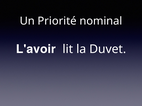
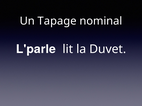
Priorité: Priorité -> Tapage (57, 21)
L'avoir: L'avoir -> L'parle (36, 49)
